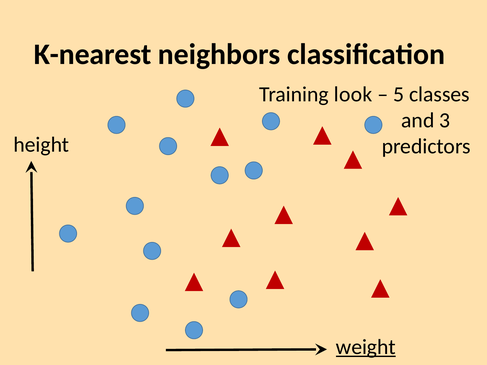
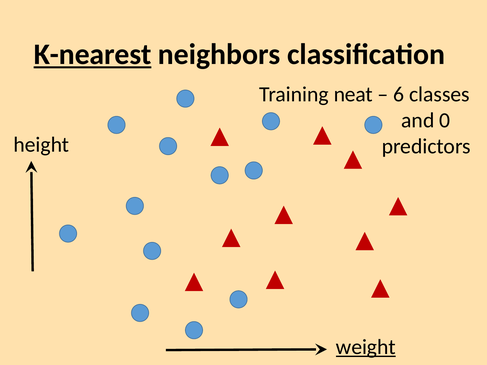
K-nearest underline: none -> present (93, 55)
look: look -> neat (353, 94)
5: 5 -> 6 (399, 94)
3: 3 -> 0 (445, 120)
